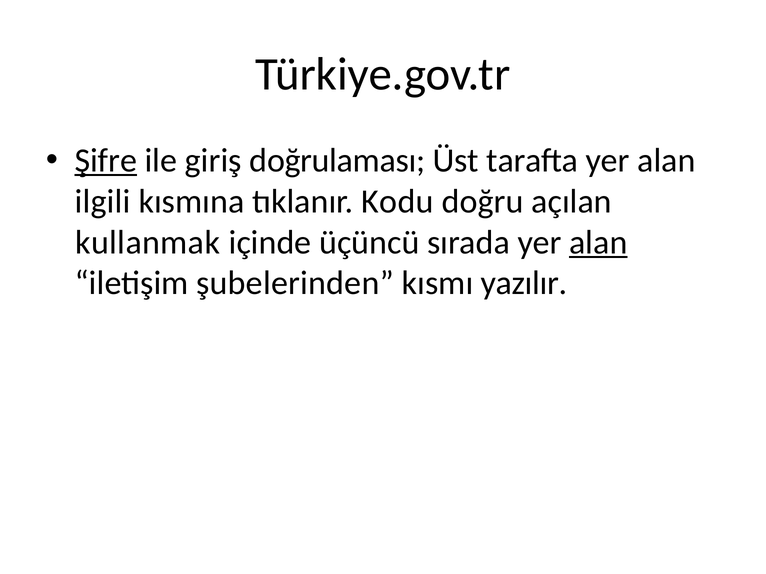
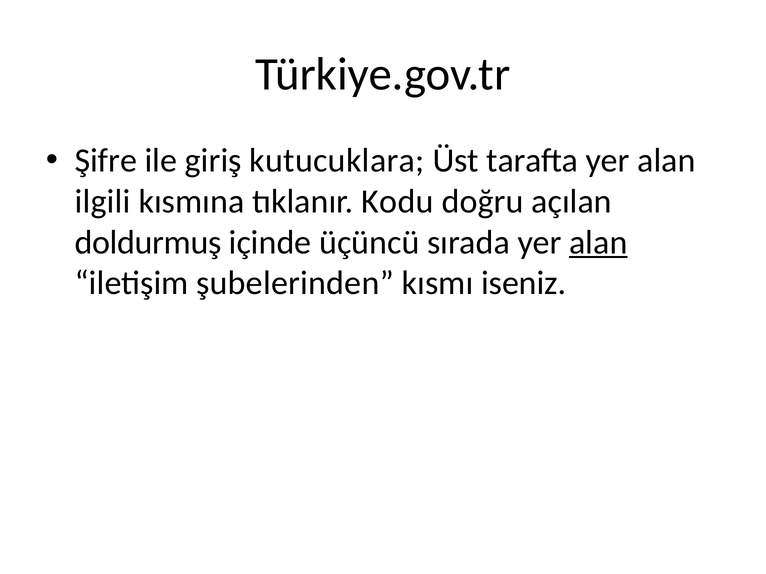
Şifre underline: present -> none (106, 161)
doğrulaması: doğrulaması -> kutucuklara (337, 161)
kullanmak: kullanmak -> doldurmuş (148, 243)
yazılır: yazılır -> iseniz (524, 283)
